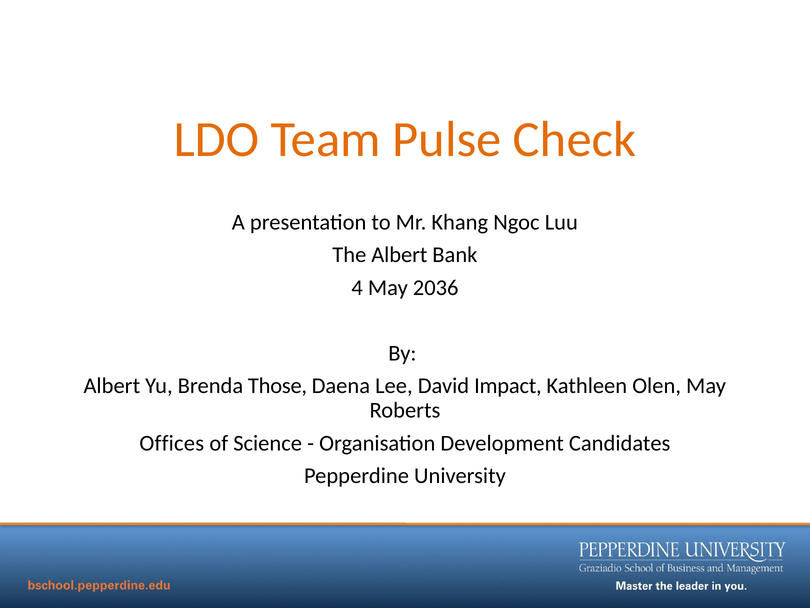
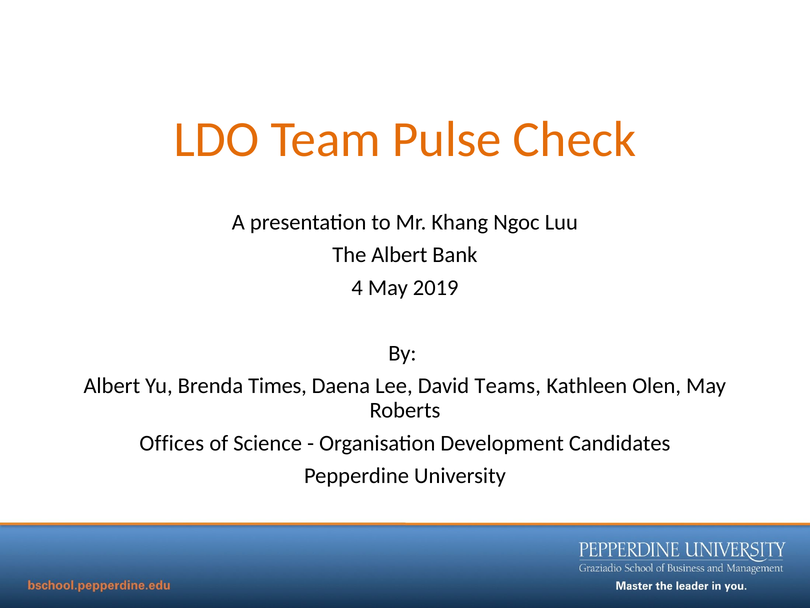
2036: 2036 -> 2019 (436, 287)
Those: Those -> Times (278, 386)
Impact: Impact -> Teams (508, 386)
